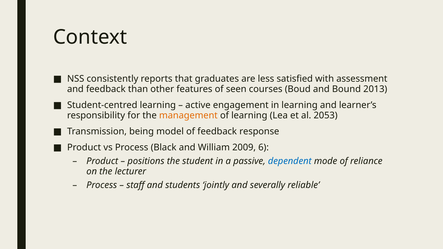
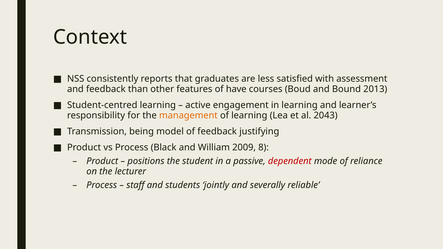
seen: seen -> have (236, 89)
2053: 2053 -> 2043 (326, 116)
response: response -> justifying (259, 132)
6: 6 -> 8 (264, 148)
dependent colour: blue -> red (290, 161)
